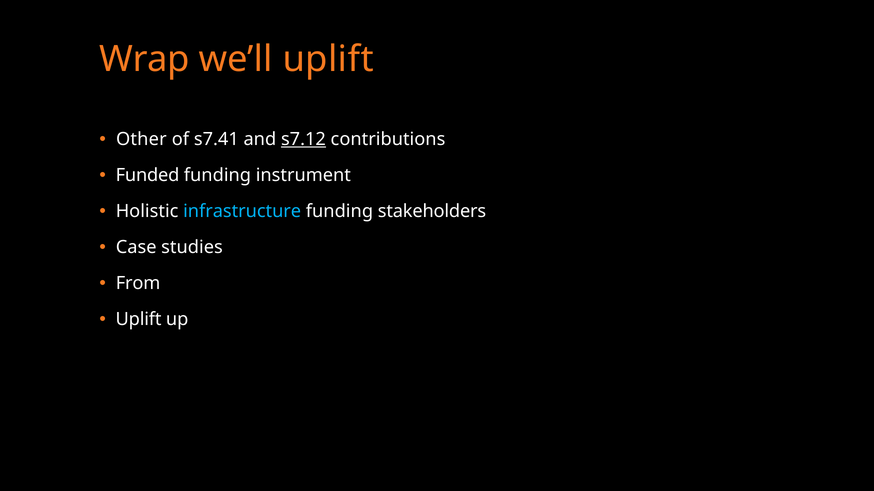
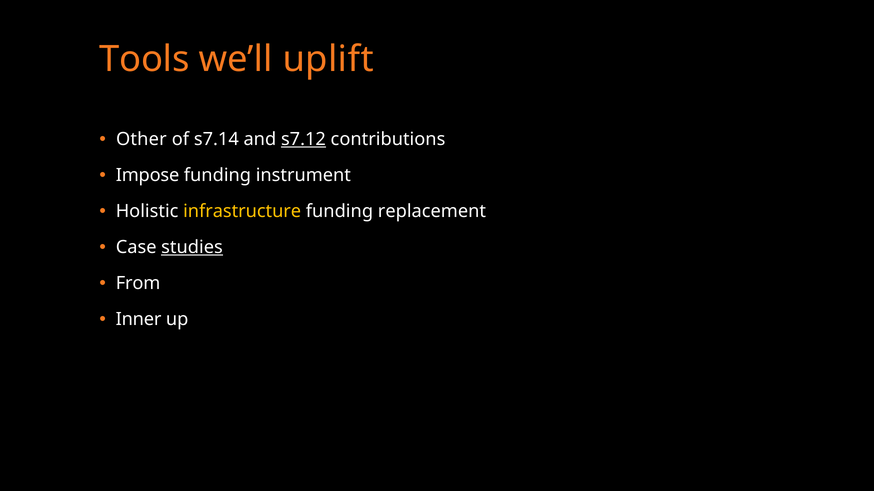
Wrap: Wrap -> Tools (144, 60)
s7.41: s7.41 -> s7.14 (216, 139)
Funded: Funded -> Impose (148, 176)
infrastructure colour: light blue -> yellow (242, 212)
stakeholders: stakeholders -> replacement (432, 212)
studies underline: none -> present (192, 248)
Uplift: Uplift -> Inner (139, 320)
